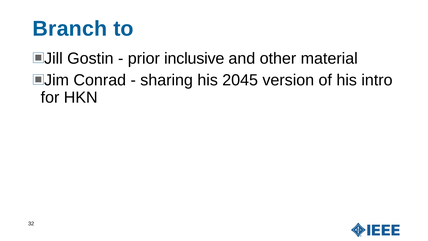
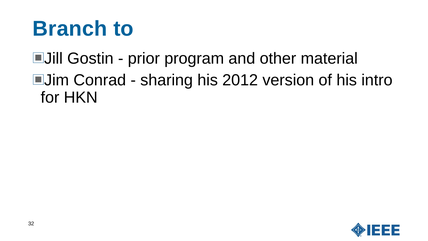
inclusive: inclusive -> program (194, 58)
2045: 2045 -> 2012 (240, 80)
